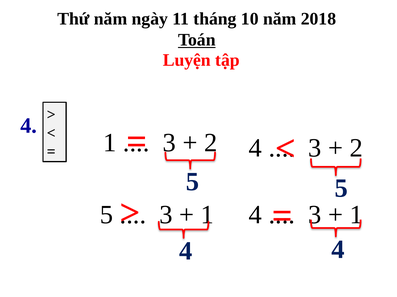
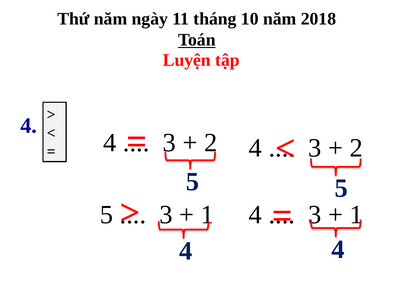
1: 1 -> 4 (110, 143)
